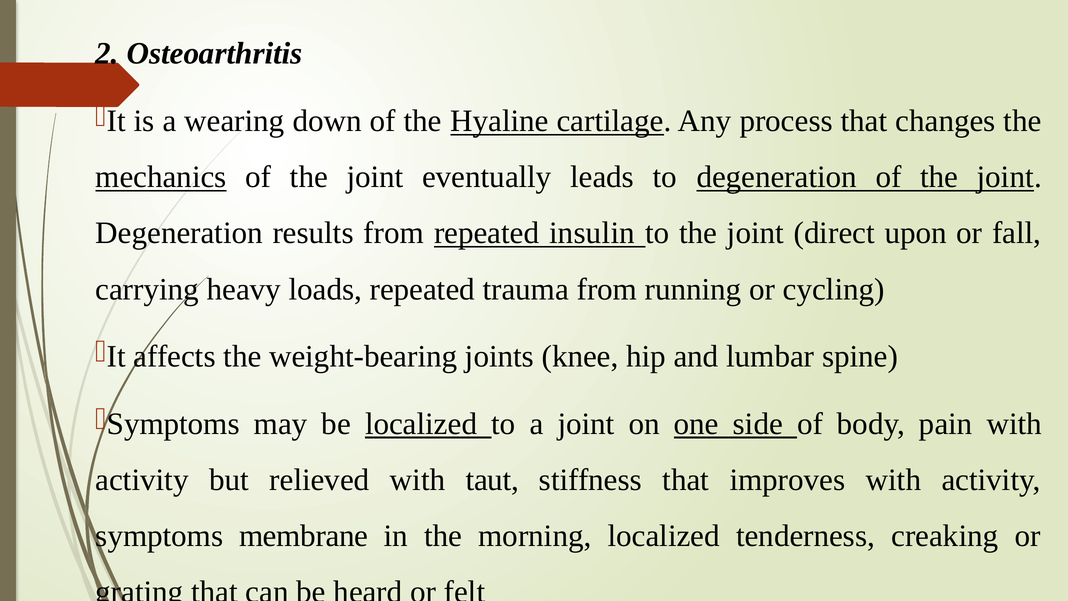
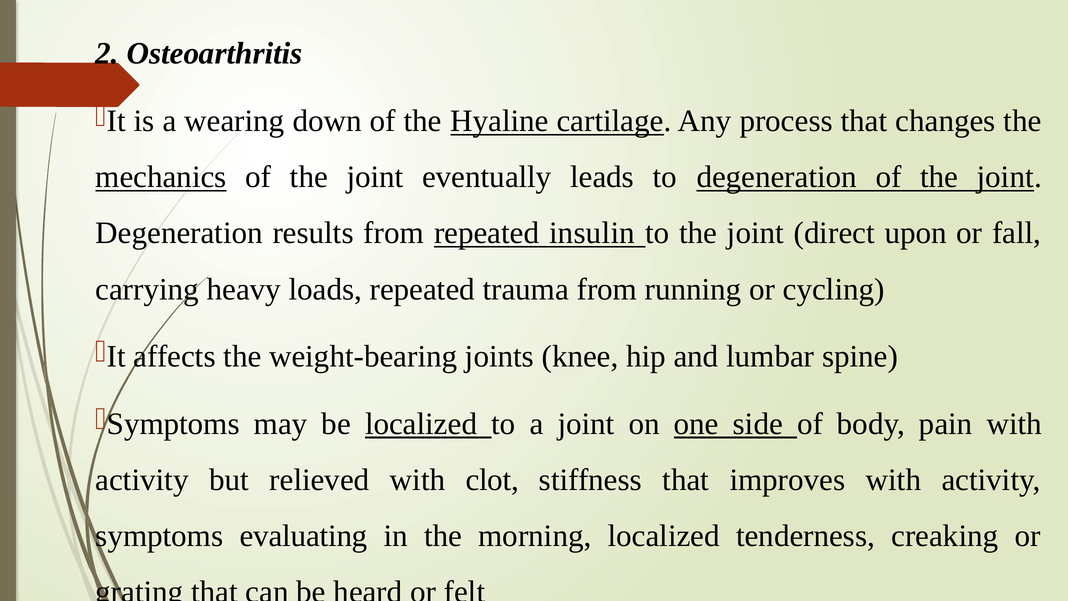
taut: taut -> clot (492, 480)
membrane: membrane -> evaluating (304, 536)
